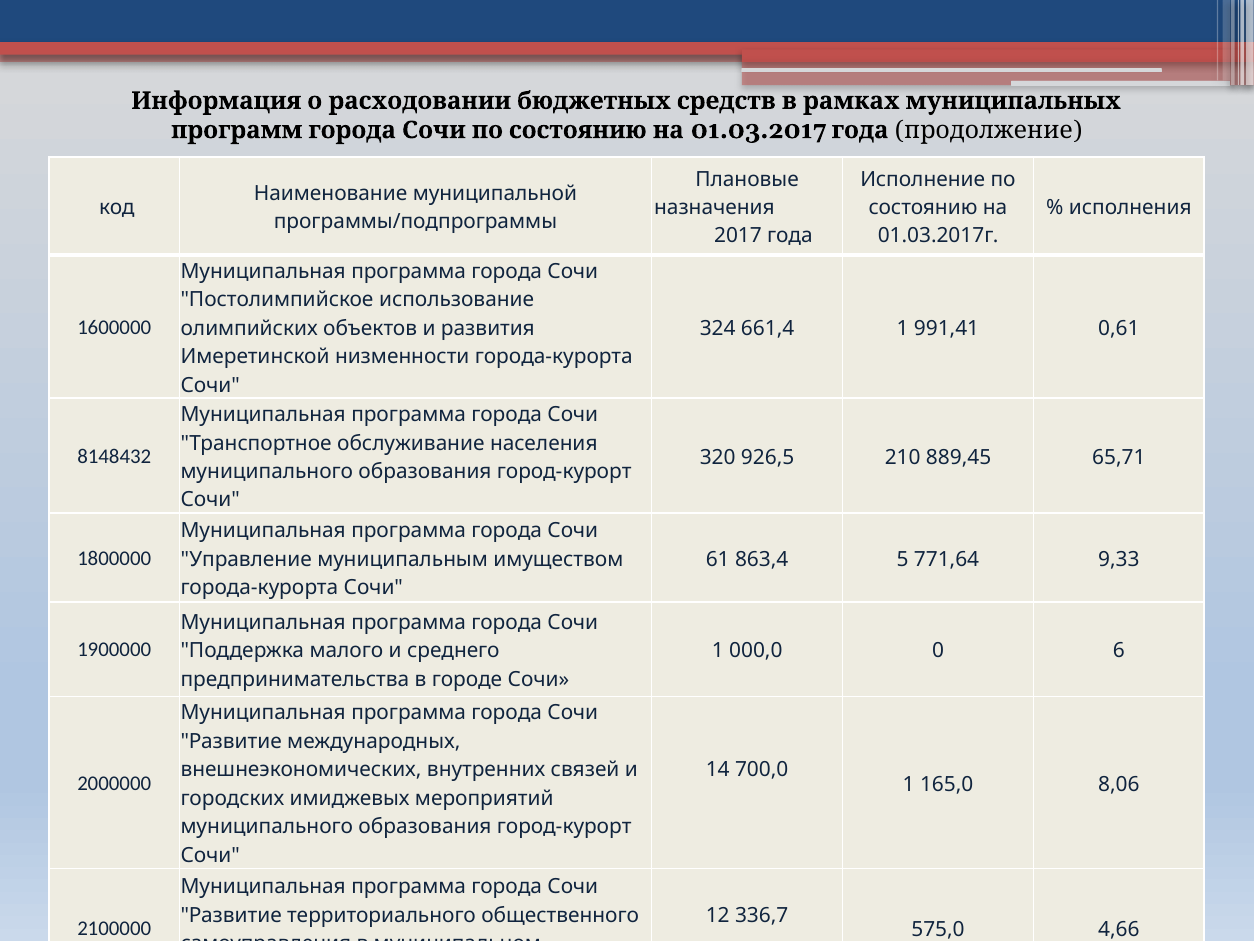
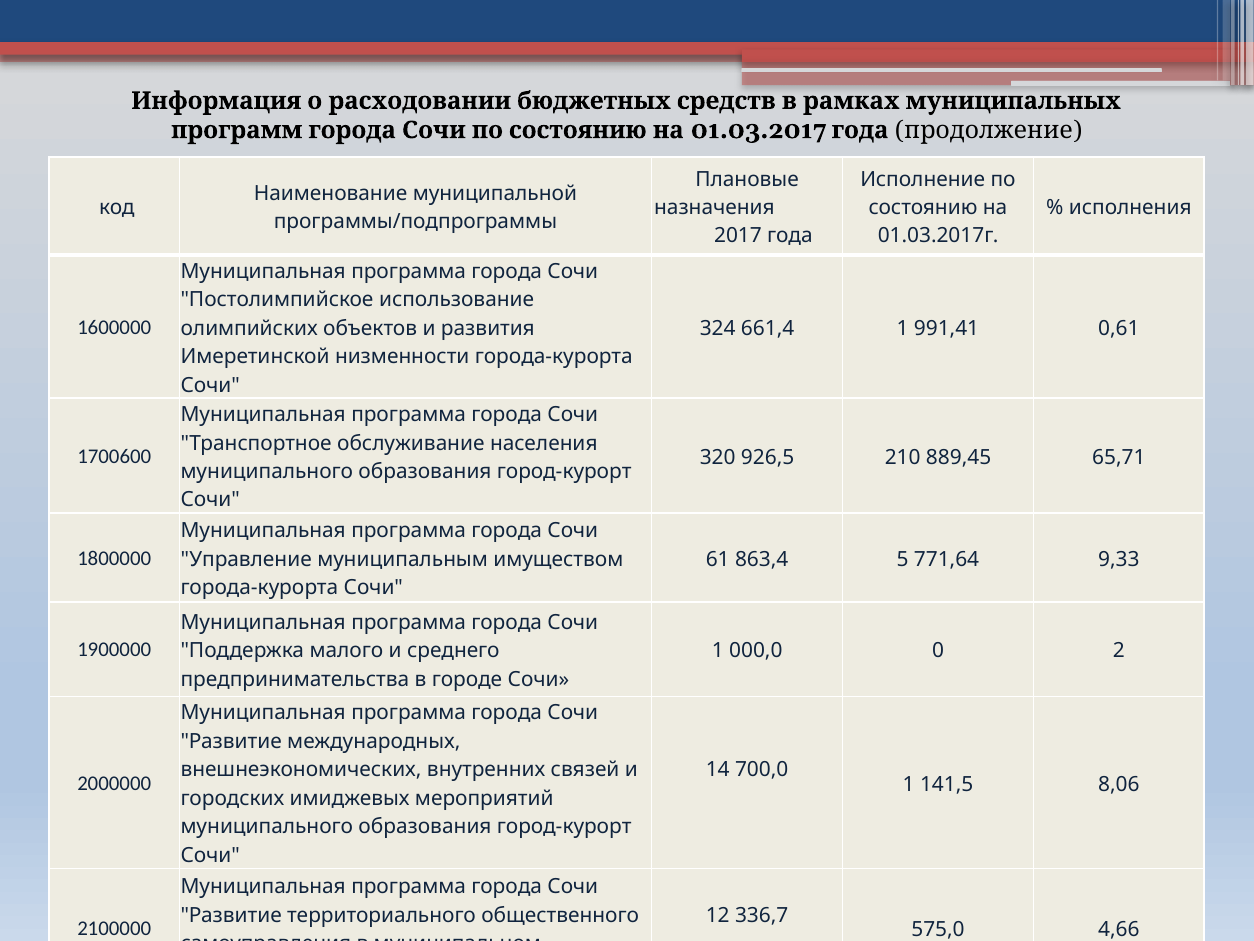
8148432: 8148432 -> 1700600 (114, 456)
6: 6 -> 2 (1119, 651)
165,0: 165,0 -> 141,5 (947, 784)
